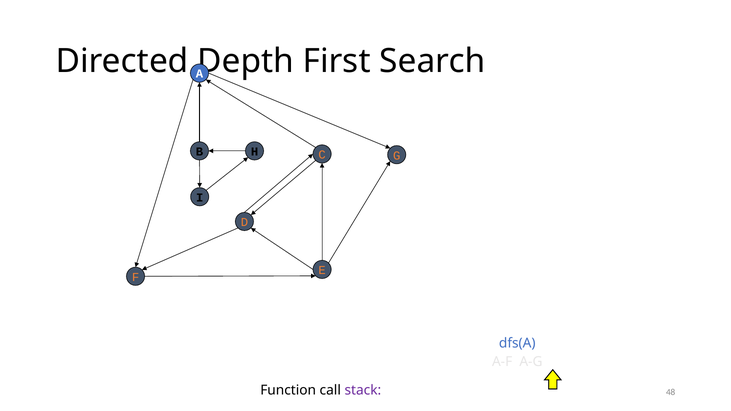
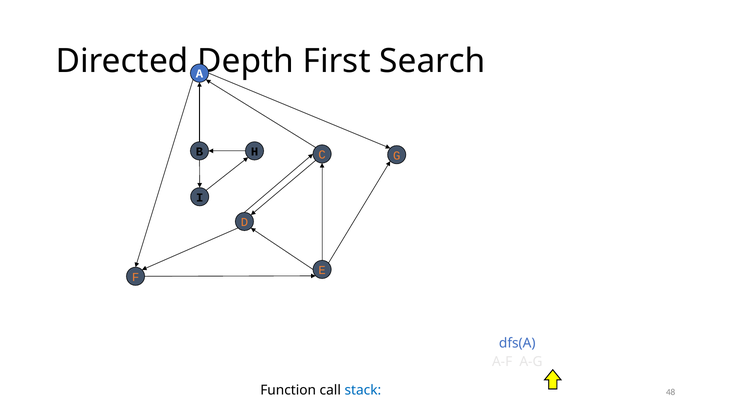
stack colour: purple -> blue (363, 391)
